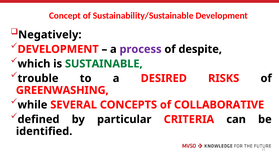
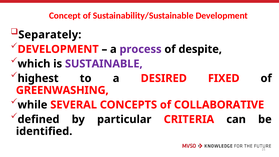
Negatively: Negatively -> Separately (50, 35)
SUSTAINABLE colour: green -> purple (104, 64)
trouble: trouble -> highest (38, 78)
RISKS: RISKS -> FIXED (224, 78)
